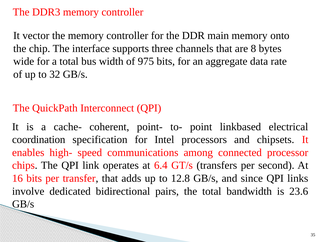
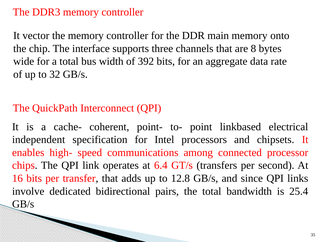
975: 975 -> 392 (146, 61)
coordination: coordination -> independent (39, 140)
23.6: 23.6 -> 25.4 (299, 191)
